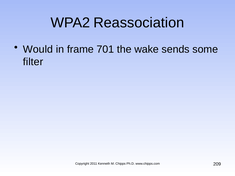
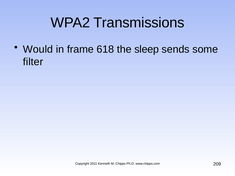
Reassociation: Reassociation -> Transmissions (139, 23)
701: 701 -> 618 (105, 49)
wake: wake -> sleep (147, 49)
